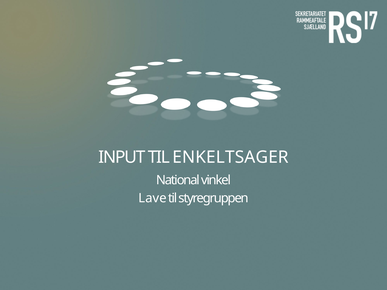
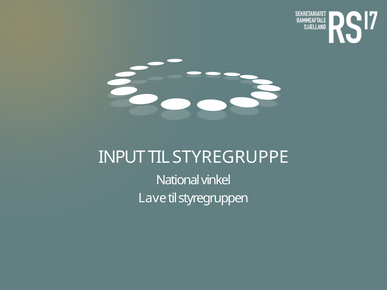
ENKELTSAGER: ENKELTSAGER -> STYREGRUPPE (231, 157)
